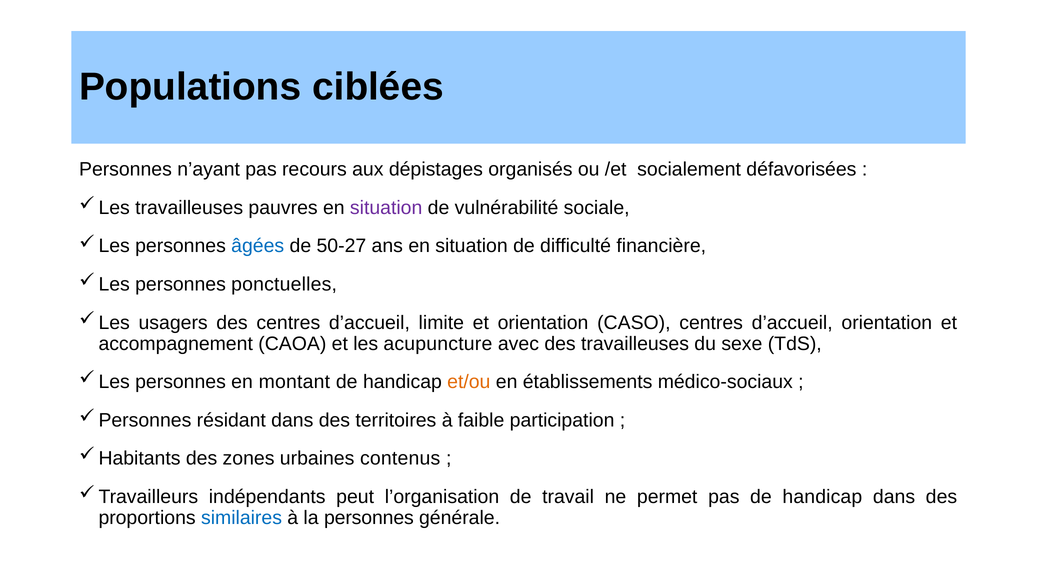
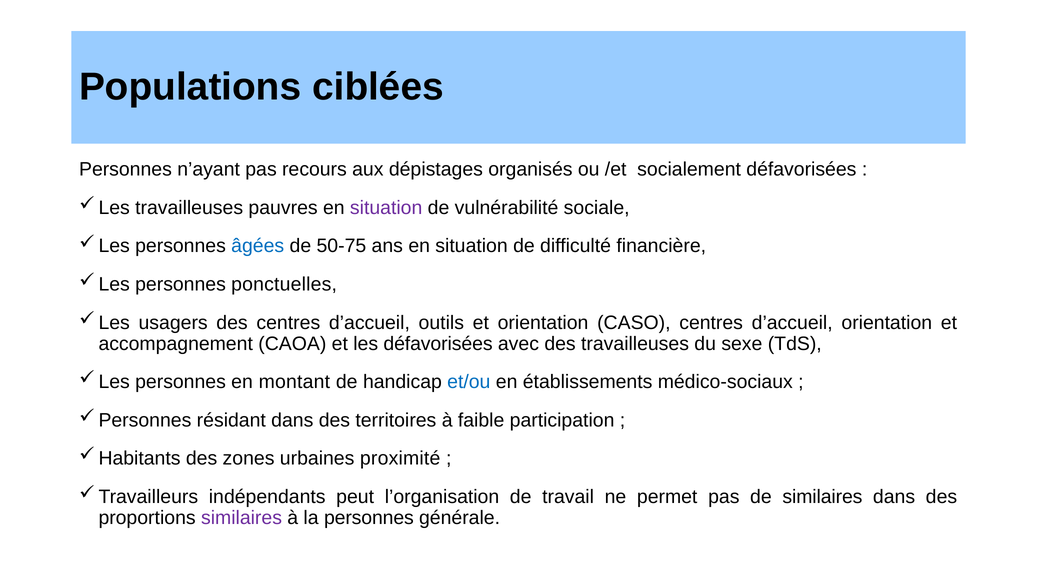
50-27: 50-27 -> 50-75 (341, 246)
limite: limite -> outils (441, 323)
les acupuncture: acupuncture -> défavorisées (438, 344)
et/ou colour: orange -> blue (469, 382)
contenus: contenus -> proximité (400, 459)
pas de handicap: handicap -> similaires (822, 497)
similaires colour: blue -> purple (242, 518)
